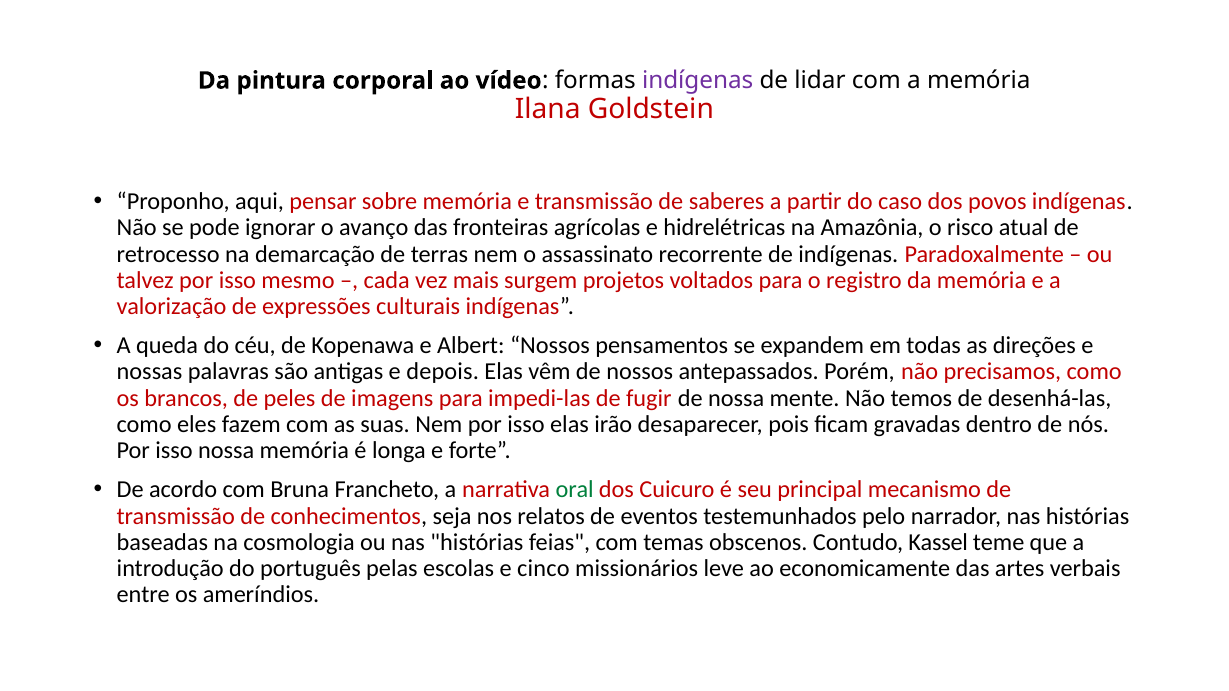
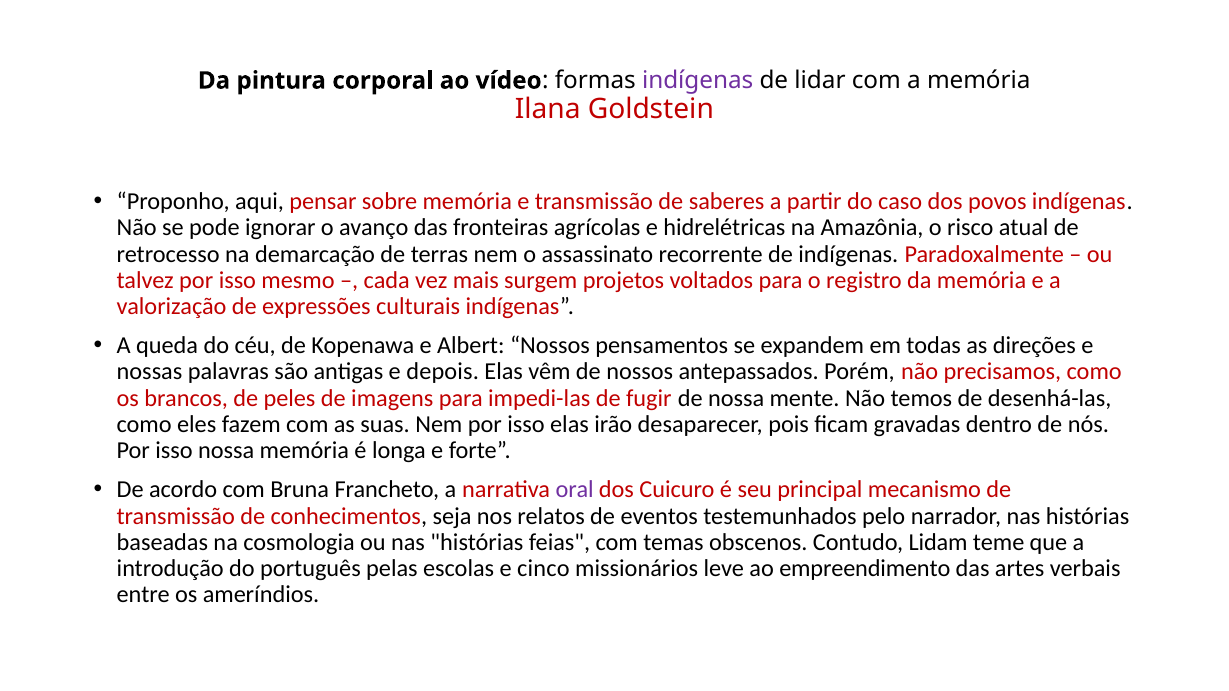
oral colour: green -> purple (575, 490)
Kassel: Kassel -> Lidam (938, 543)
economicamente: economicamente -> empreendimento (865, 569)
